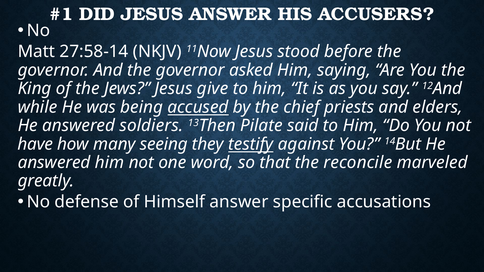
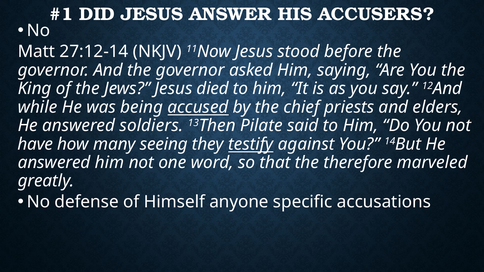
27:58-14: 27:58-14 -> 27:12-14 (94, 52)
give: give -> died (213, 89)
reconcile: reconcile -> therefore (358, 163)
Himself answer: answer -> anyone (239, 202)
